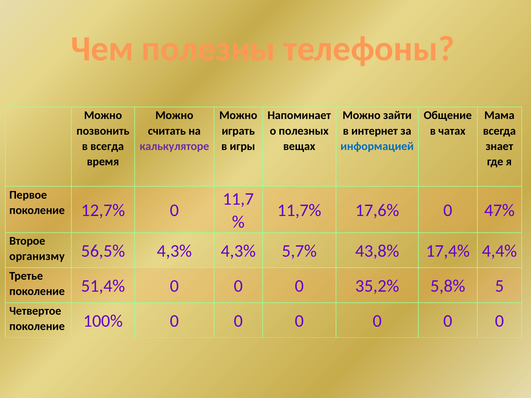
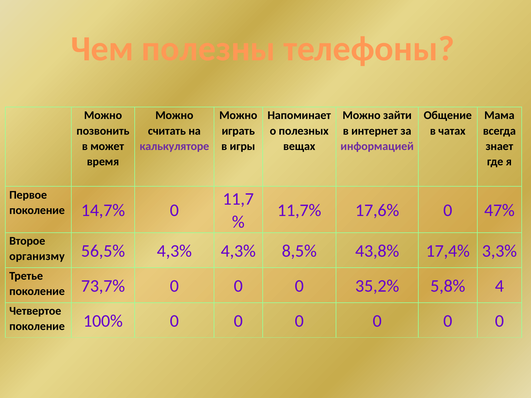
в всегда: всегда -> может (107, 146)
информацией colour: blue -> purple (377, 146)
12,7%: 12,7% -> 14,7% (103, 211)
5,7%: 5,7% -> 8,5% (299, 251)
4,4%: 4,4% -> 3,3% (499, 251)
51,4%: 51,4% -> 73,7% (103, 286)
5: 5 -> 4 (499, 286)
